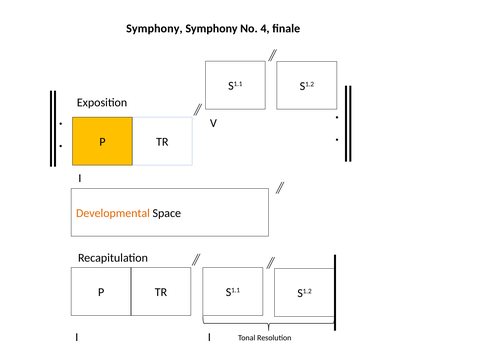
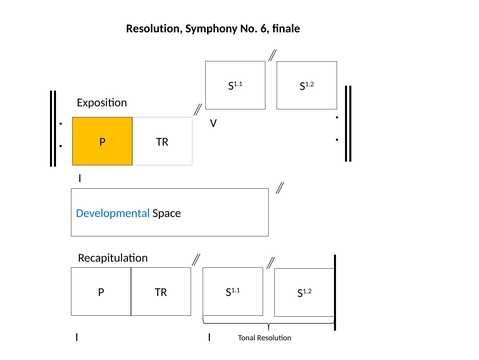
Symphony: Symphony -> Resolution (154, 28)
4: 4 -> 6 (265, 28)
Developmental colour: orange -> blue (113, 213)
